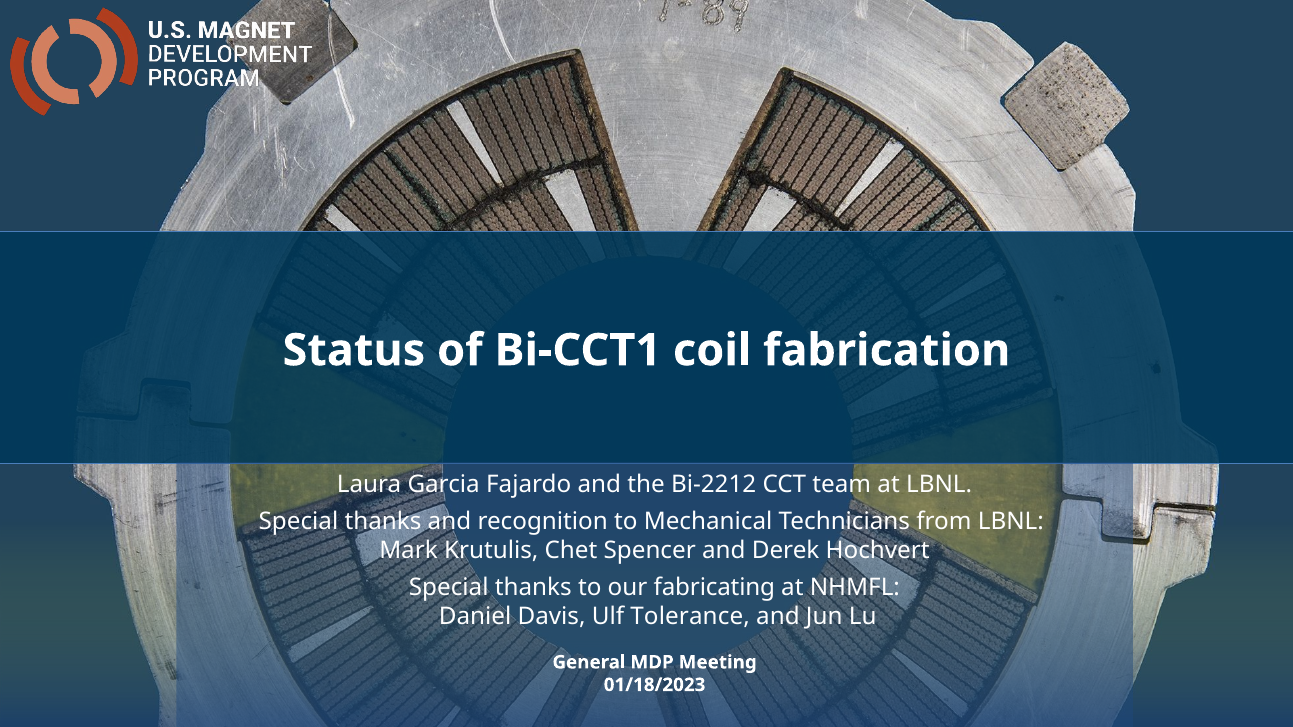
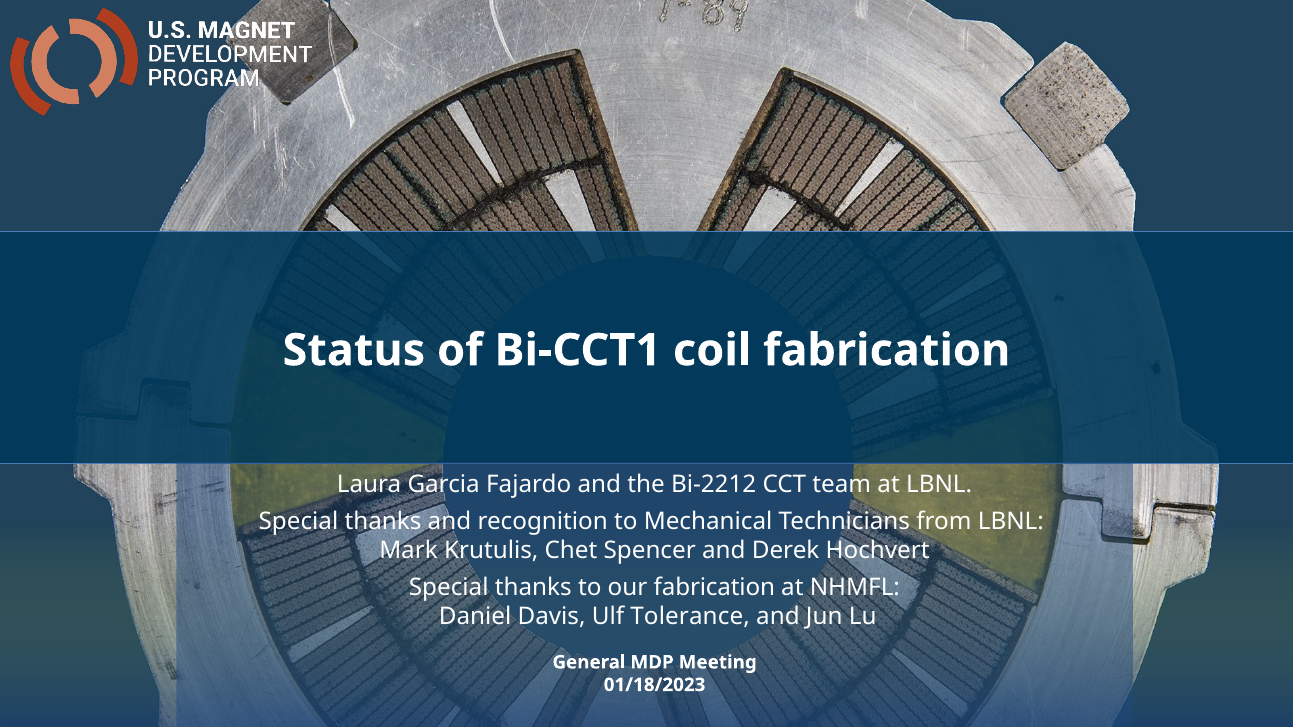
our fabricating: fabricating -> fabrication (714, 588)
